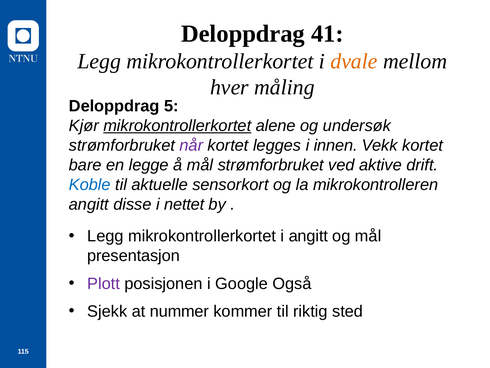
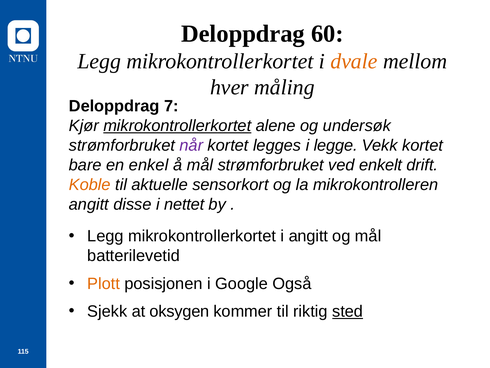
41: 41 -> 60 (327, 34)
5: 5 -> 7 (171, 106)
innen: innen -> legge (336, 145)
legge: legge -> enkel (149, 165)
aktive: aktive -> enkelt (381, 165)
Koble colour: blue -> orange (90, 184)
presentasjon: presentasjon -> batterilevetid (134, 255)
Plott colour: purple -> orange (104, 283)
nummer: nummer -> oksygen (179, 311)
sted underline: none -> present (348, 311)
